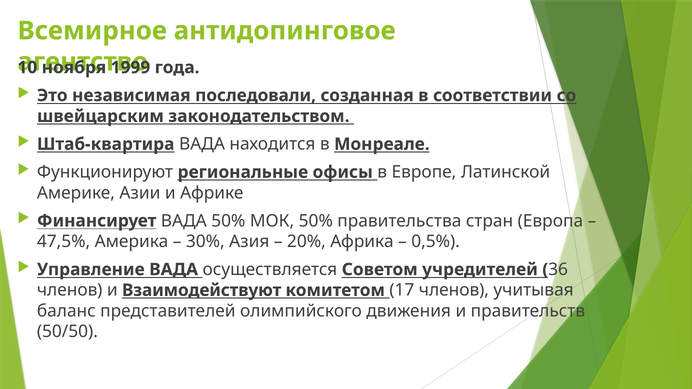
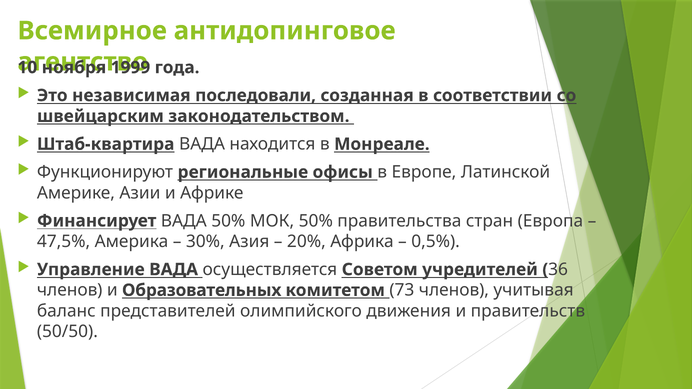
Взаимодействуют: Взаимодействуют -> Образовательных (202, 290)
17: 17 -> 73 (402, 290)
